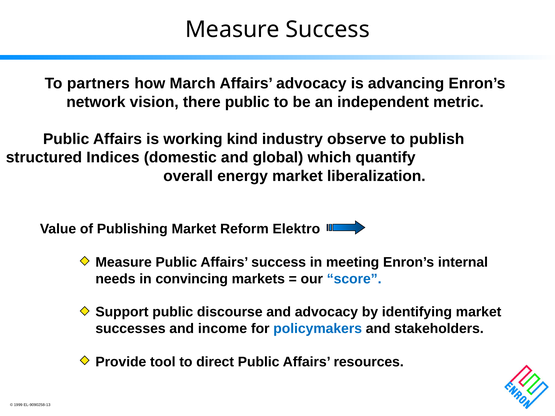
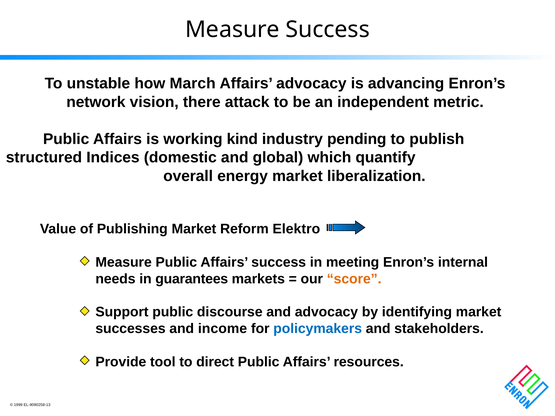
partners: partners -> unstable (98, 83)
there public: public -> attack (247, 102)
observe: observe -> pending (357, 139)
convincing: convincing -> guarantees (192, 279)
score colour: blue -> orange (354, 279)
